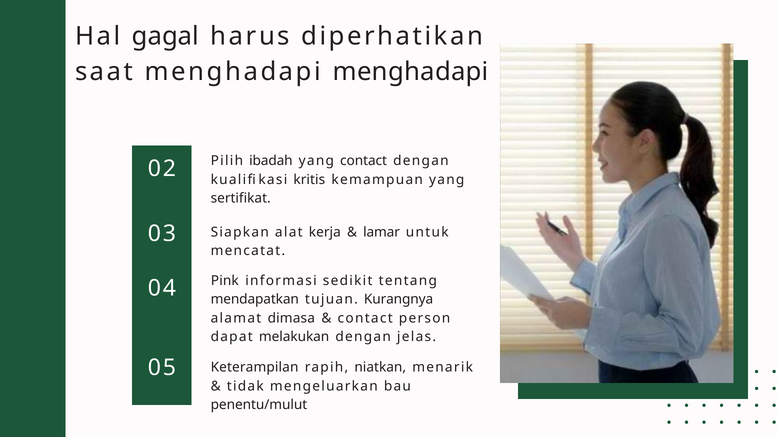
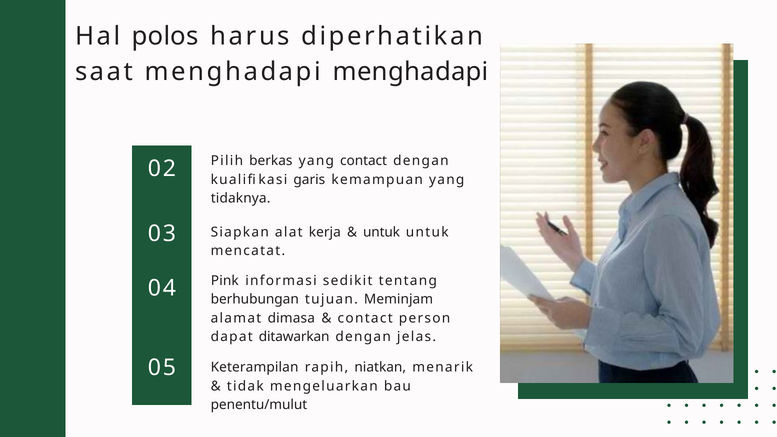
gagal: gagal -> polos (165, 36)
ibadah: ibadah -> berkas (271, 161)
kritis: kritis -> garis (309, 180)
sertifikat: sertifikat -> tidaknya (241, 198)
lamar: lamar -> untuk (382, 232)
mendapatkan: mendapatkan -> berhubungan (255, 299)
Kurangnya: Kurangnya -> Meminjam (399, 299)
melakukan: melakukan -> ditawarkan (294, 337)
